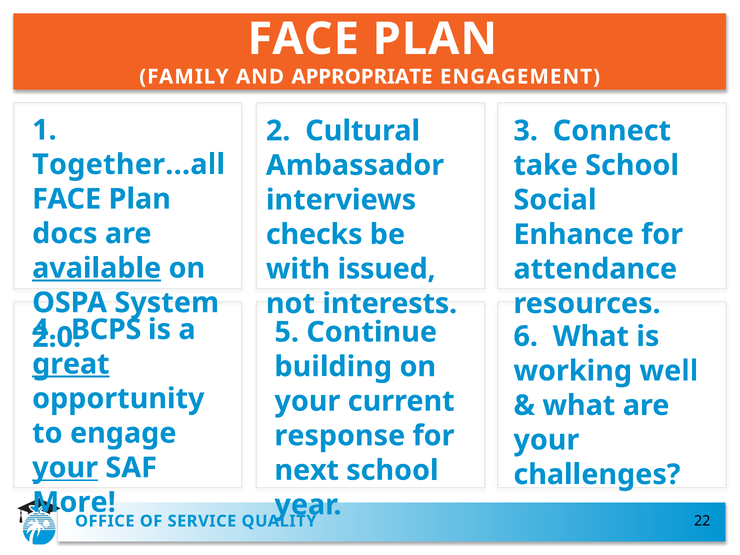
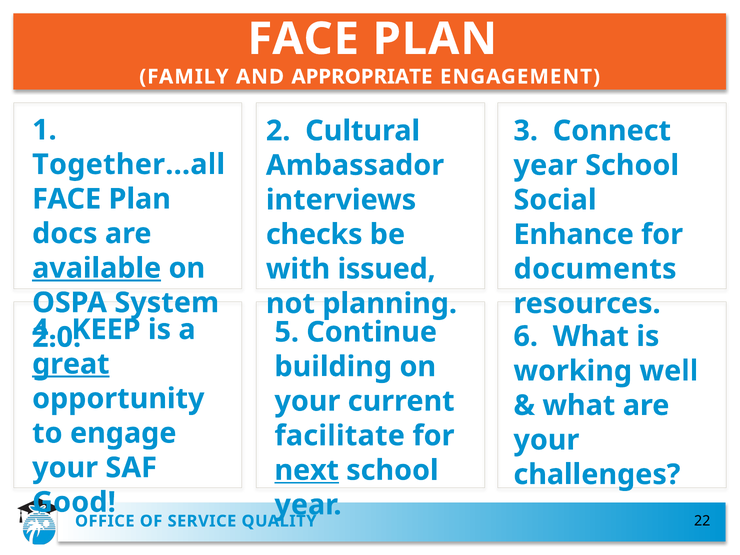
take: take -> year (546, 165)
attendance: attendance -> documents (595, 269)
interests: interests -> planning (390, 304)
BCPS: BCPS -> KEEP (106, 330)
response: response -> facilitate (340, 436)
your underline: present -> none (65, 468)
next underline: none -> present (307, 470)
More: More -> Good (74, 502)
